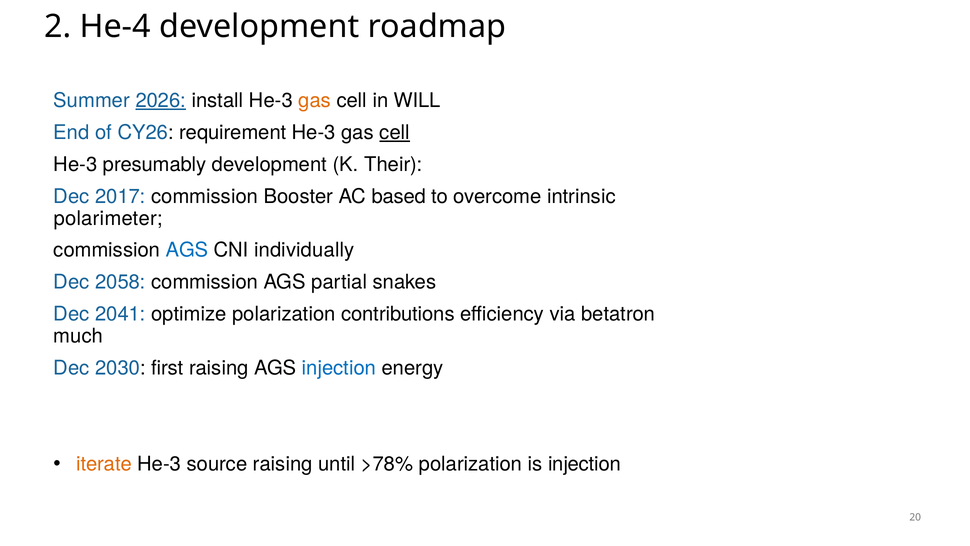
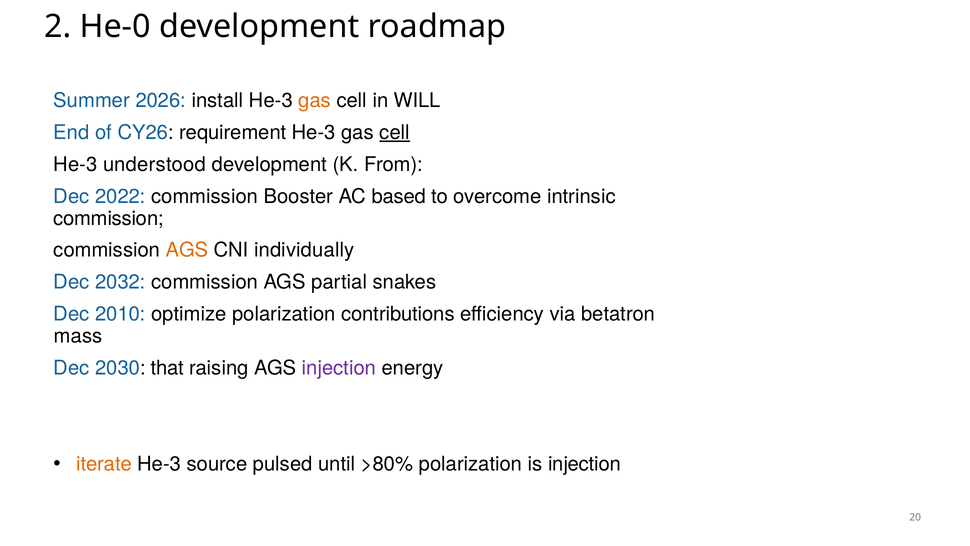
He-4: He-4 -> He-0 (115, 26)
2026 underline: present -> none (161, 101)
presumably: presumably -> understood (155, 164)
Their: Their -> From (393, 164)
2017: 2017 -> 2022 (120, 196)
polarimeter: polarimeter -> commission (109, 218)
AGS colour: blue -> orange (187, 250)
2058: 2058 -> 2032 (120, 282)
2041: 2041 -> 2010 (120, 314)
much: much -> mass (78, 336)
first: first -> that (167, 368)
injection colour: blue -> purple (339, 368)
source raising: raising -> pulsed (283, 464)
>78%: >78% -> >80% (387, 464)
